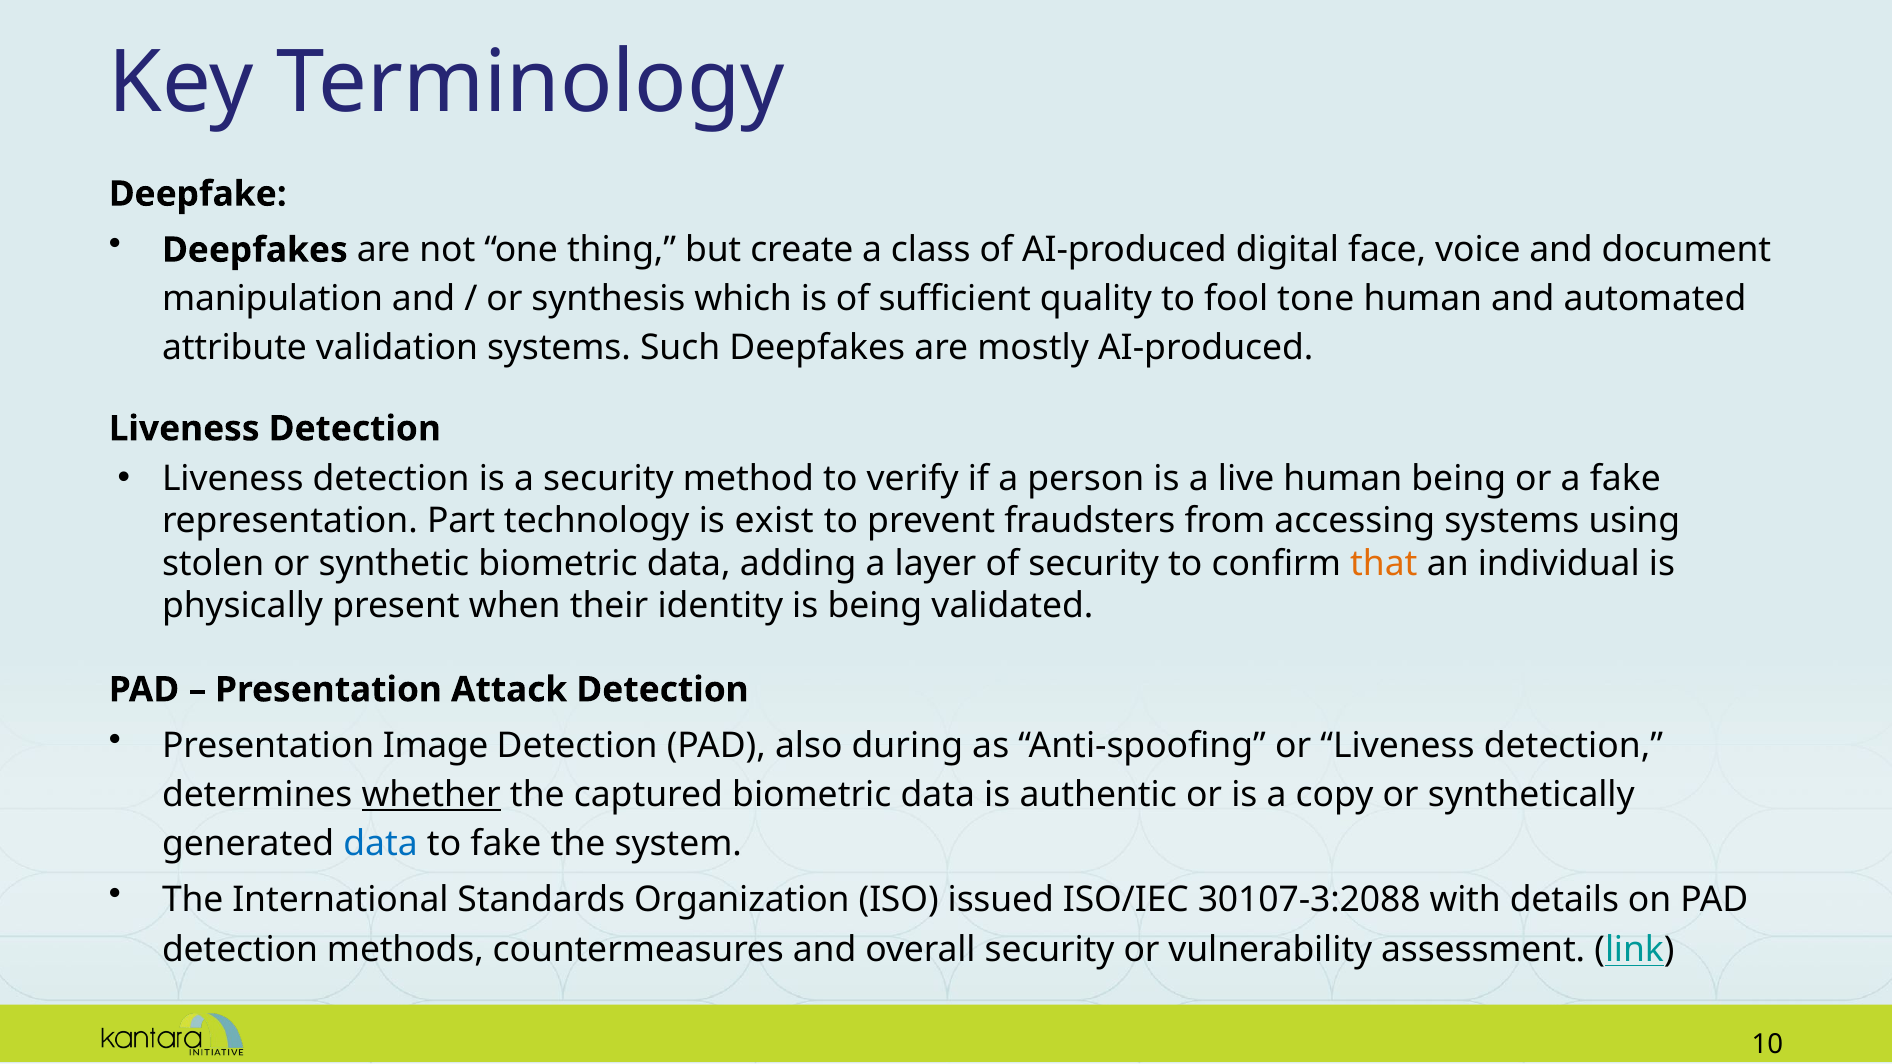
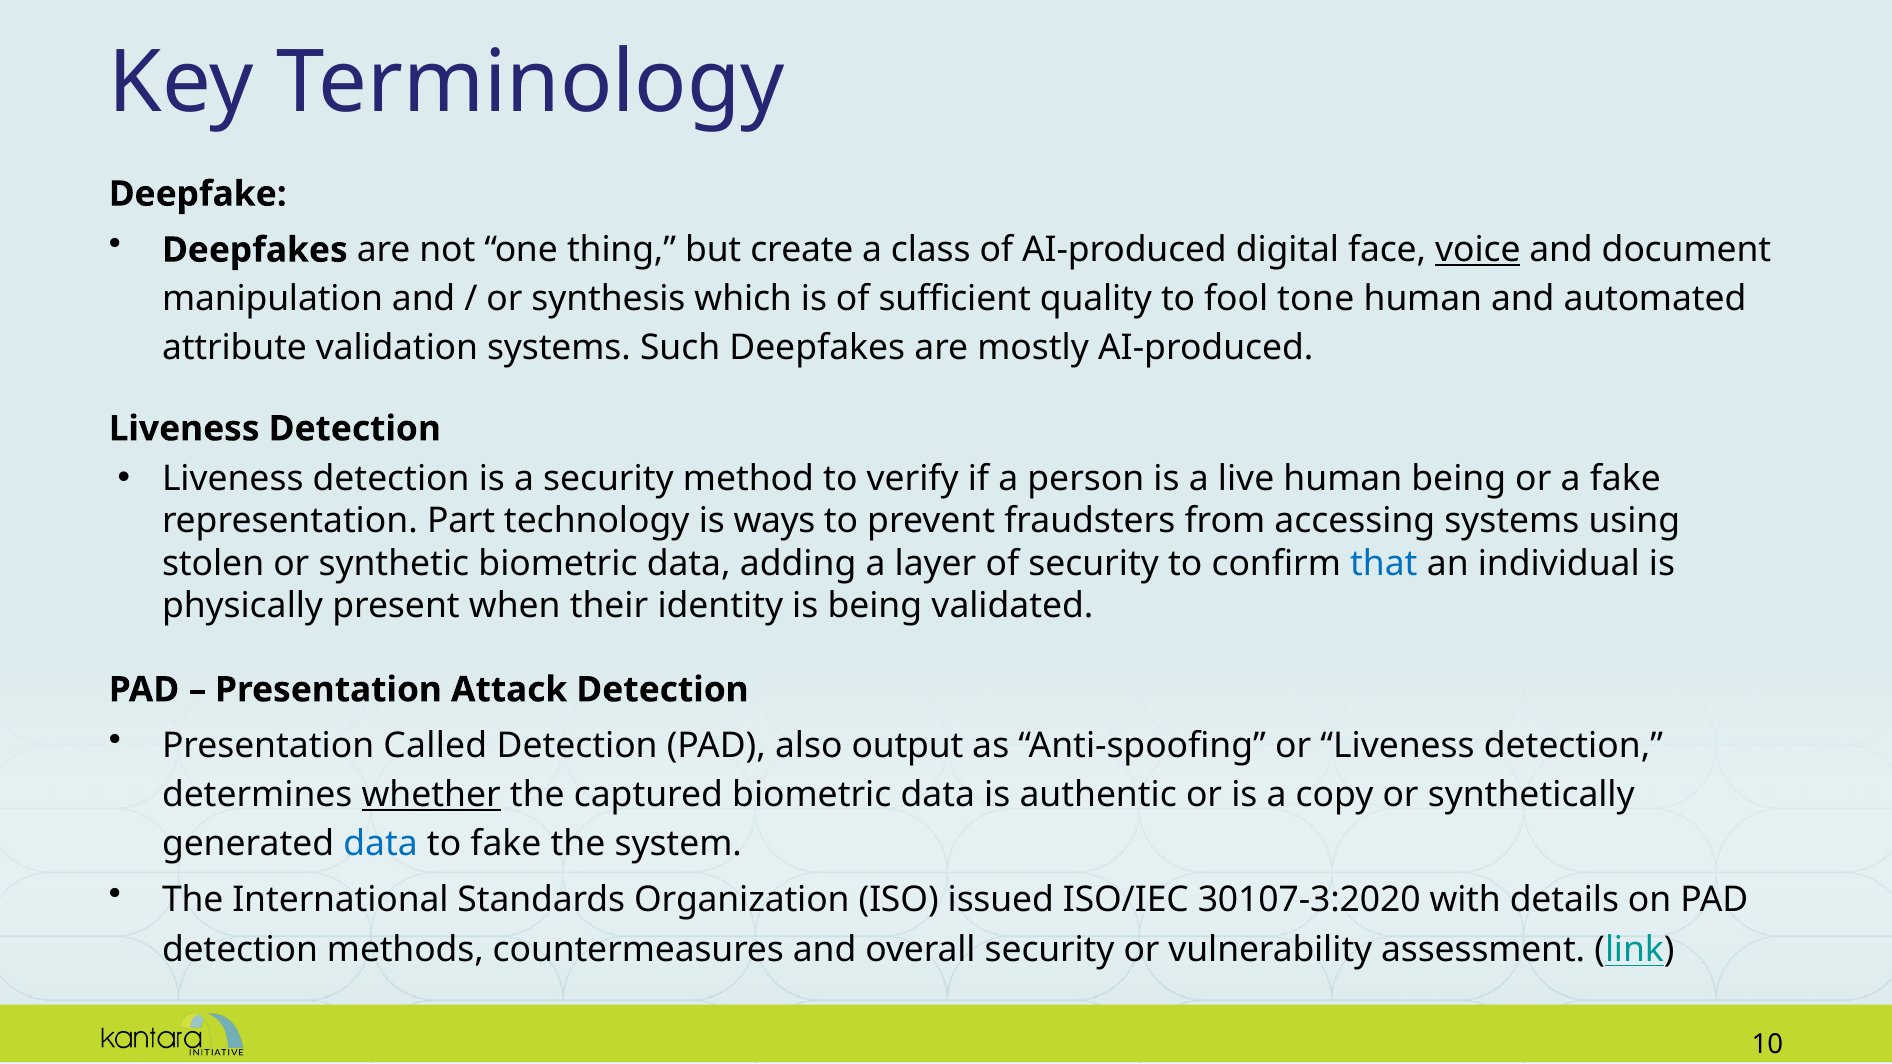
voice underline: none -> present (1478, 250)
exist: exist -> ways (775, 521)
that colour: orange -> blue (1384, 564)
Image: Image -> Called (435, 746)
during: during -> output (907, 746)
30107-3:2088: 30107-3:2088 -> 30107-3:2020 (1309, 900)
